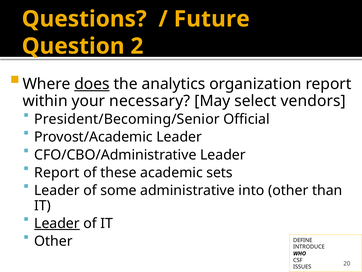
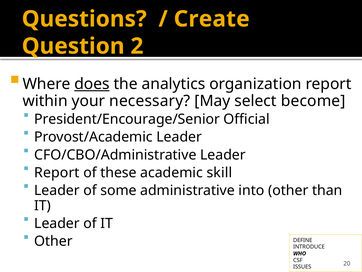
Future: Future -> Create (212, 19)
vendors: vendors -> become (313, 101)
President/Becoming/Senior: President/Becoming/Senior -> President/Encourage/Senior (127, 119)
sets: sets -> skill (219, 172)
Leader underline: present -> none (57, 223)
